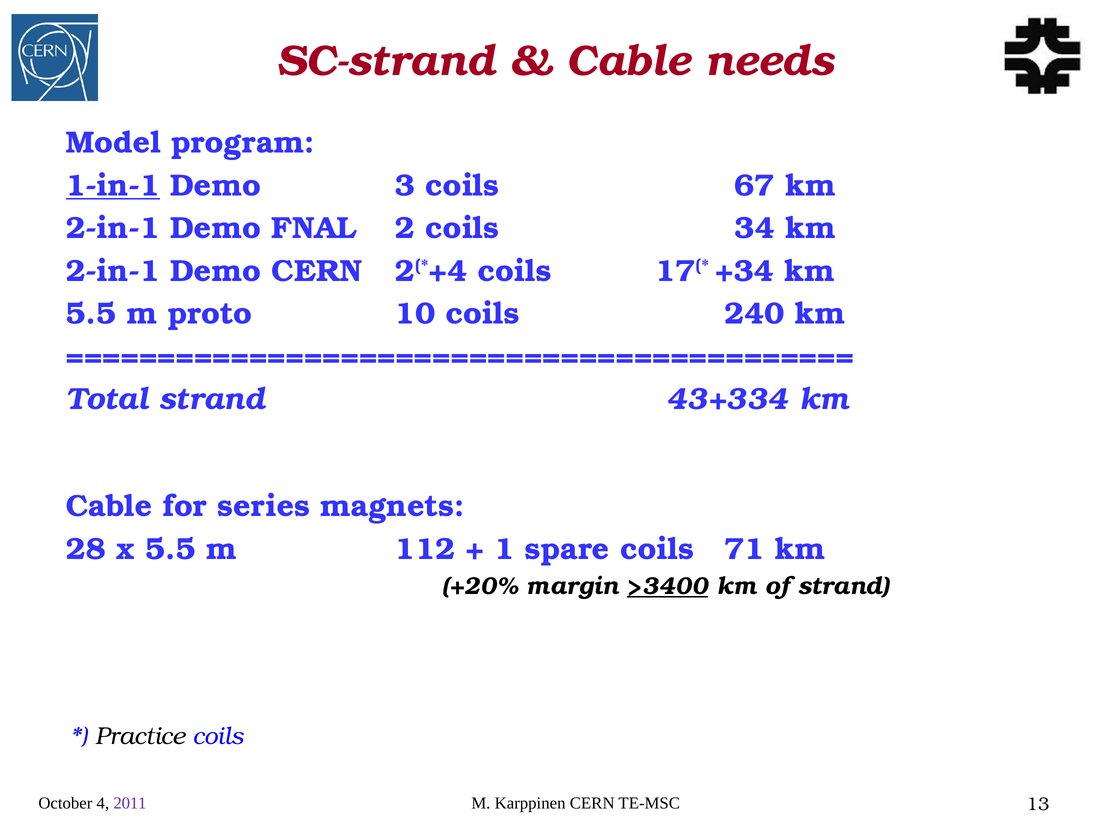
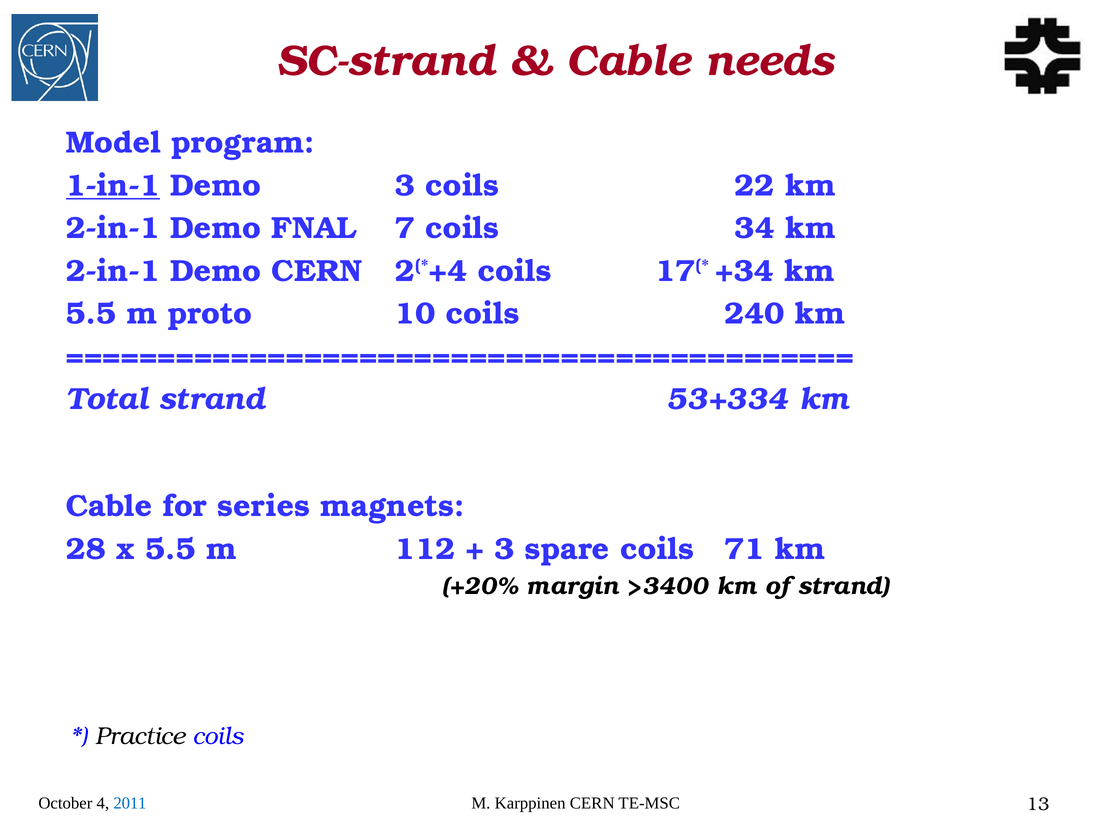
67: 67 -> 22 (754, 186)
2: 2 -> 7 (405, 228)
43+334: 43+334 -> 53+334 (727, 399)
1: 1 -> 3 (504, 549)
>3400 underline: present -> none (668, 586)
2011 colour: purple -> blue (130, 803)
